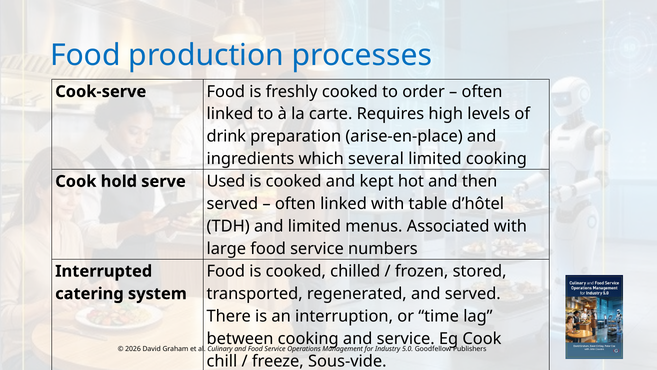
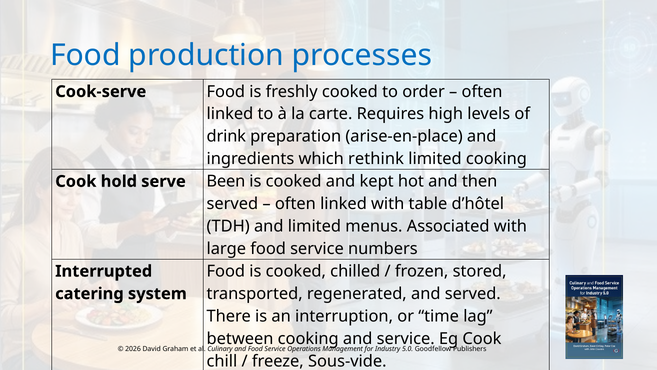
several: several -> rethink (376, 159)
Used: Used -> Been (226, 181)
